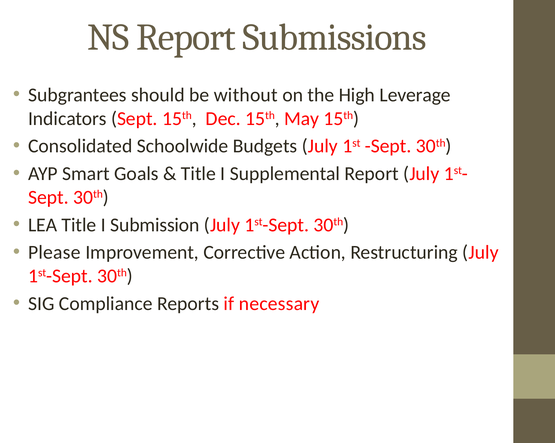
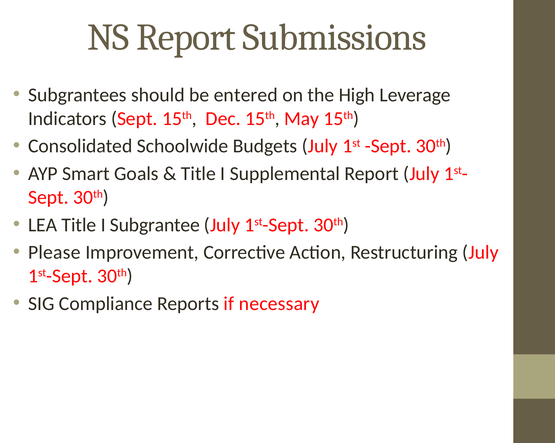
without: without -> entered (246, 95)
Submission: Submission -> Subgrantee (155, 225)
